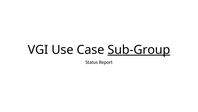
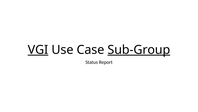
VGI underline: none -> present (38, 49)
